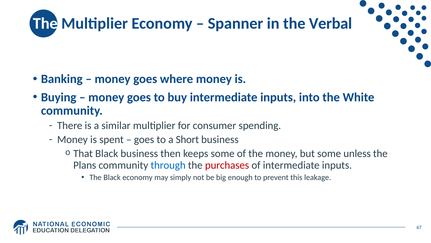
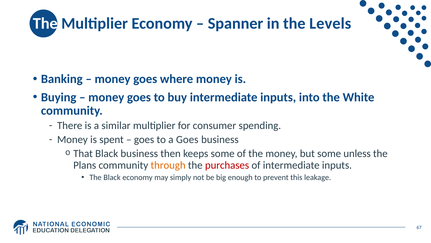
Verbal: Verbal -> Levels (330, 23)
a Short: Short -> Goes (187, 139)
through colour: blue -> orange (168, 165)
